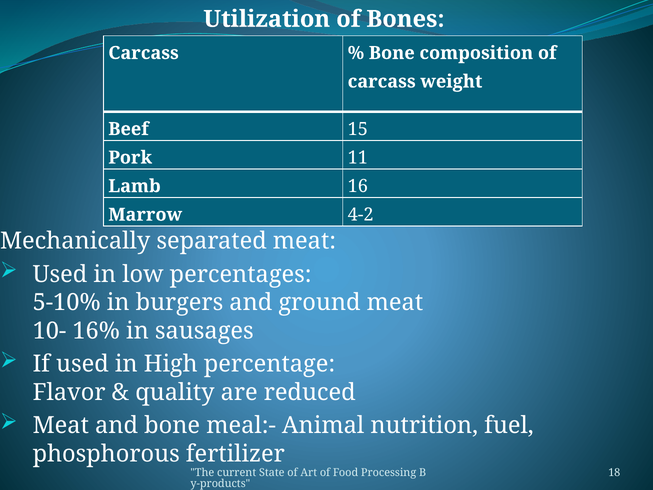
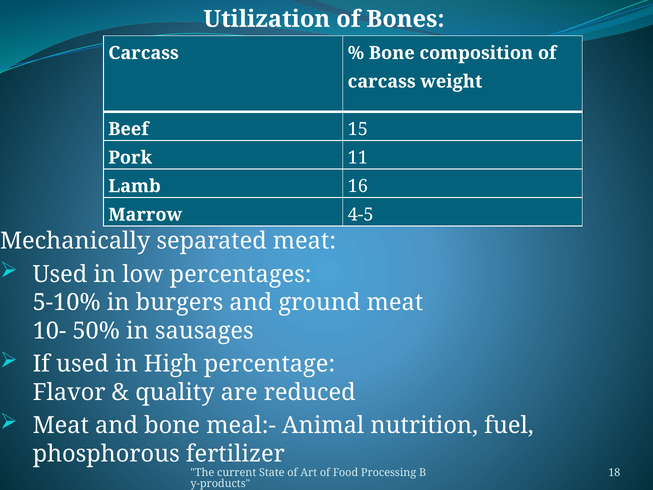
4-2: 4-2 -> 4-5 (361, 215)
16%: 16% -> 50% (96, 331)
